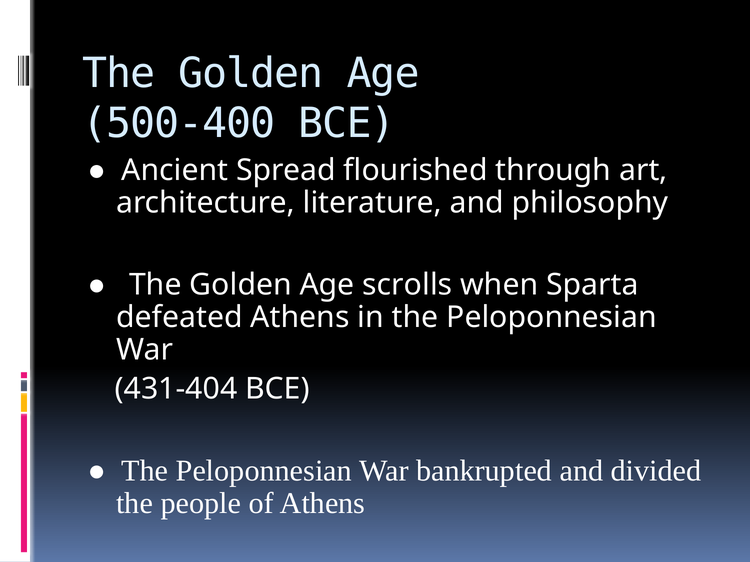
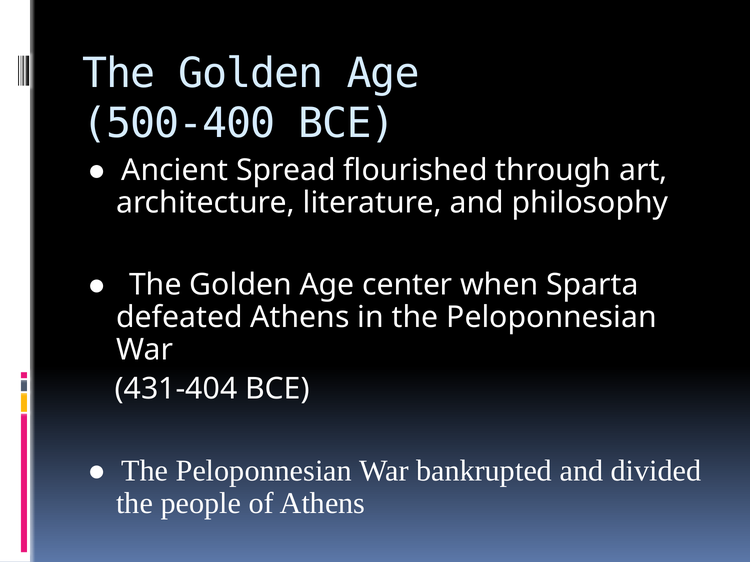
scrolls: scrolls -> center (407, 285)
